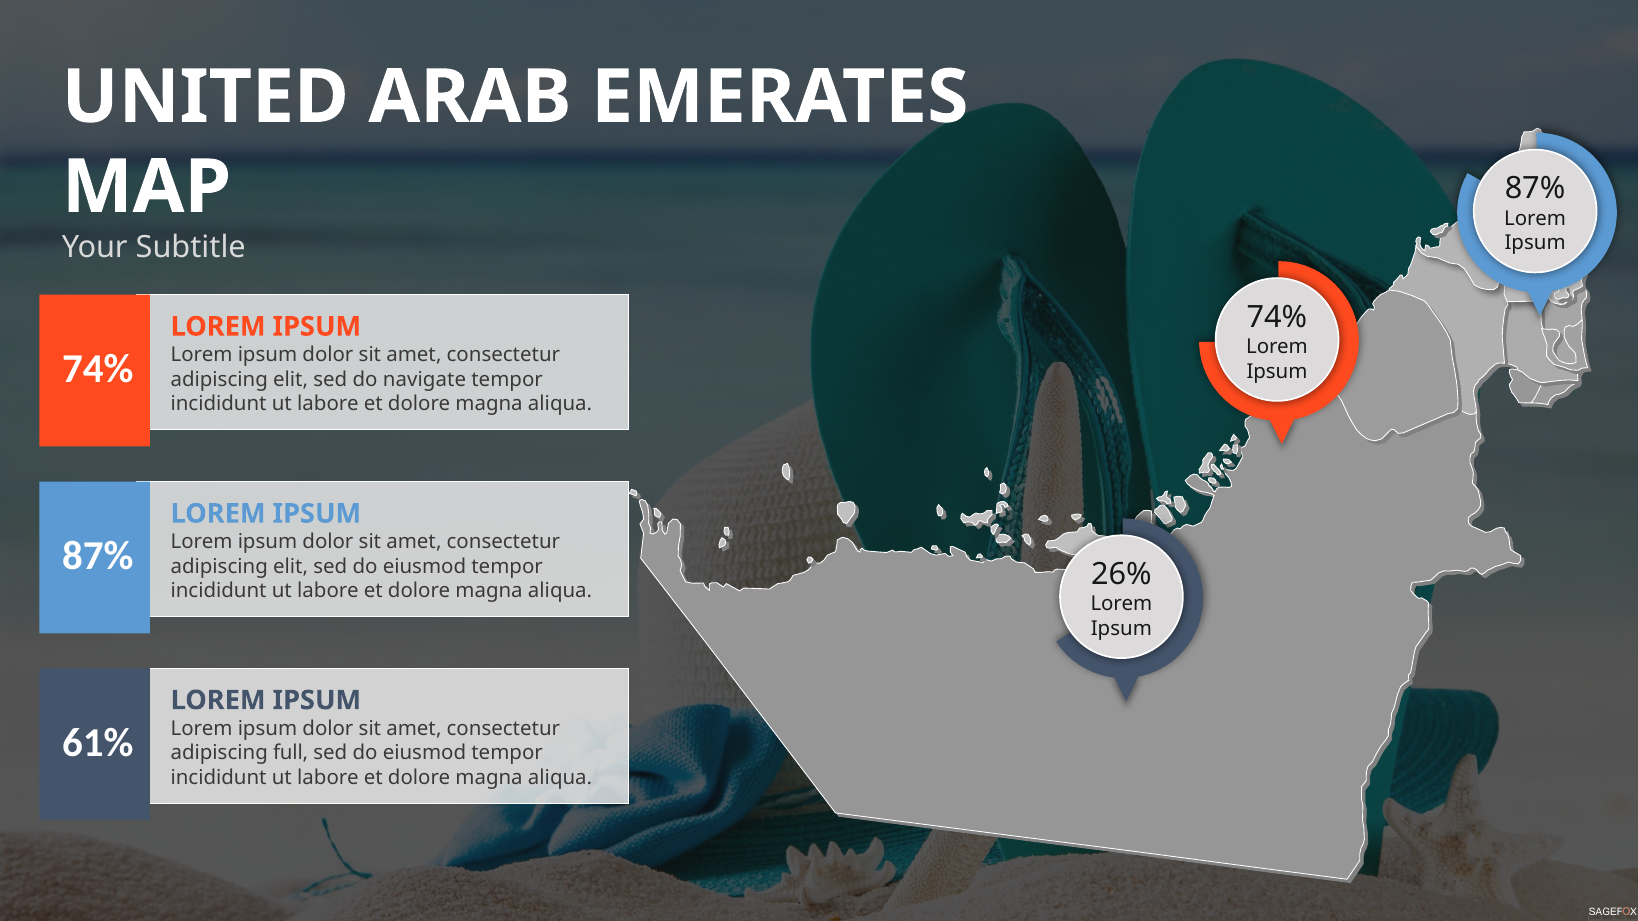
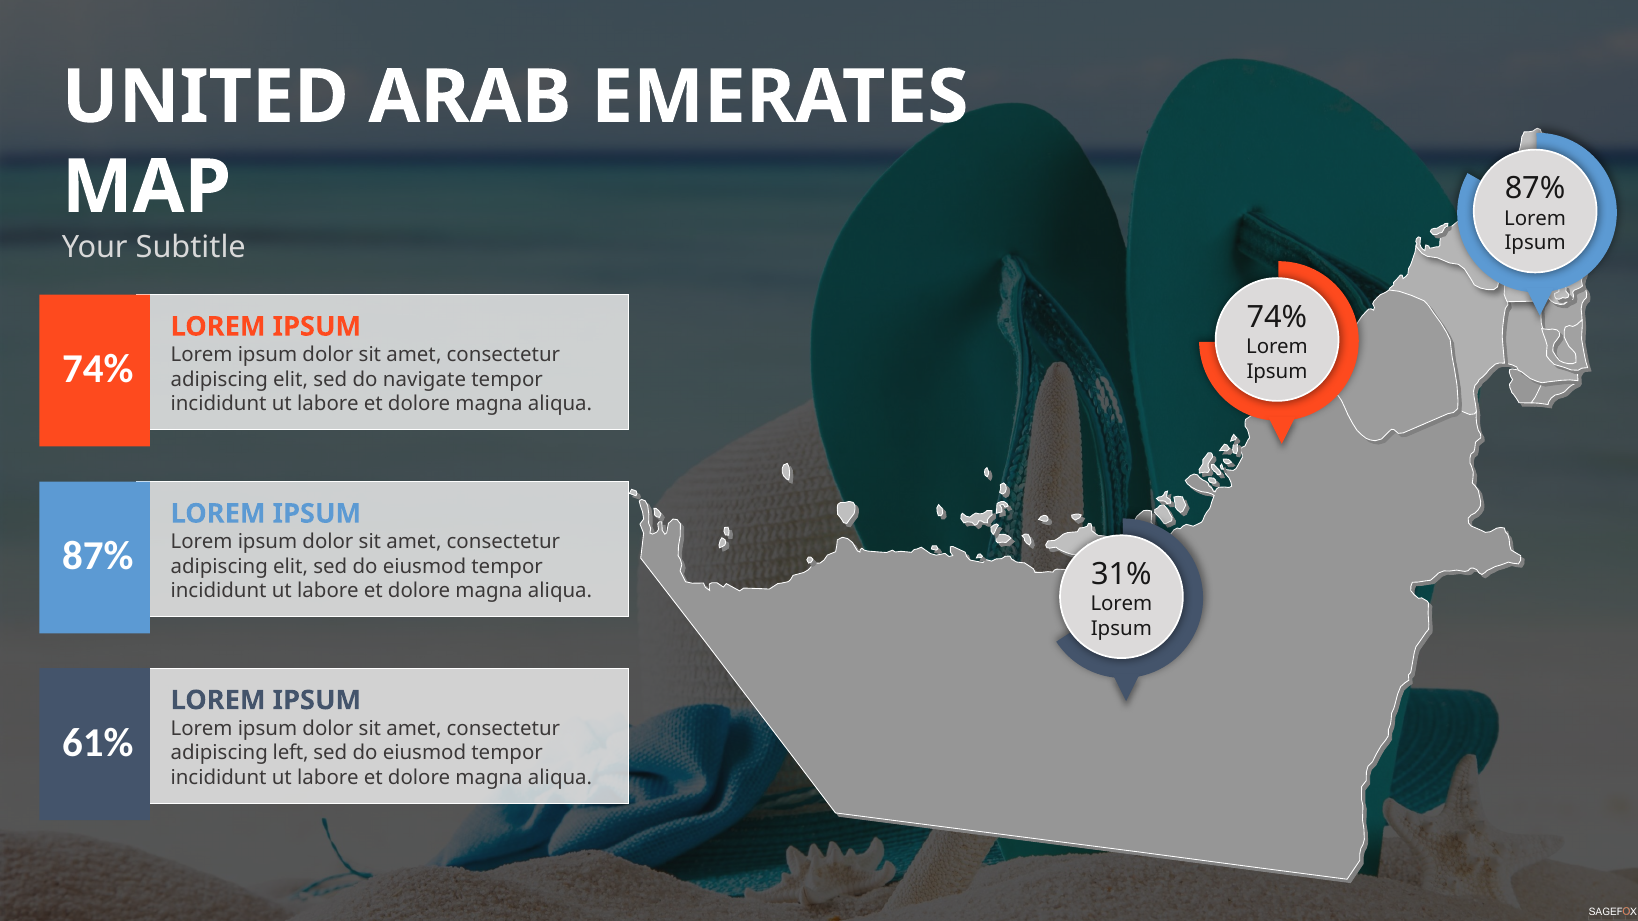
26%: 26% -> 31% (1121, 574)
full: full -> left (291, 753)
